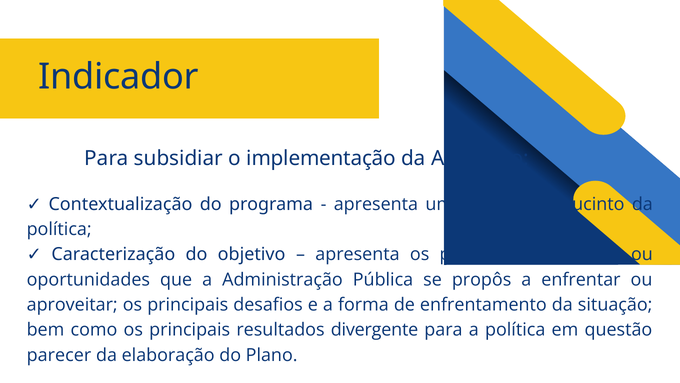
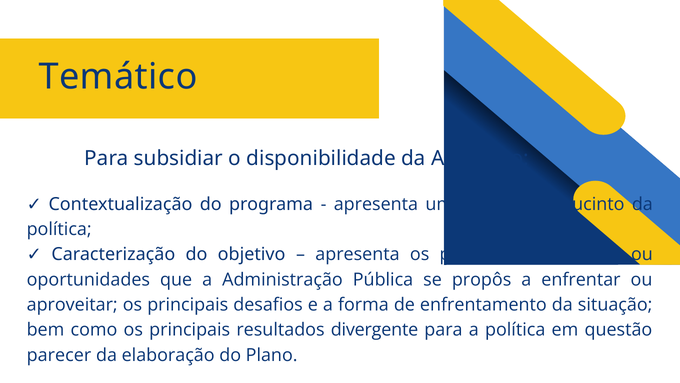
Indicador: Indicador -> Temático (118, 76)
implementação: implementação -> disponibilidade (321, 158)
